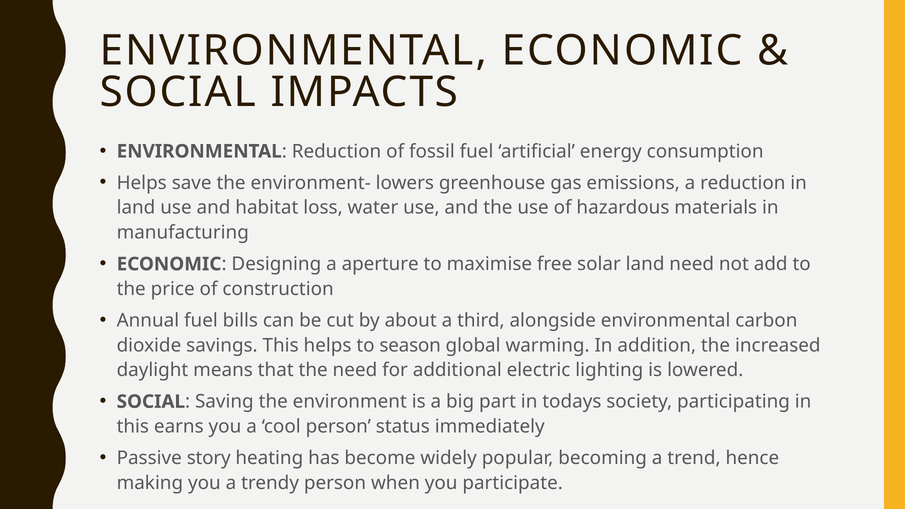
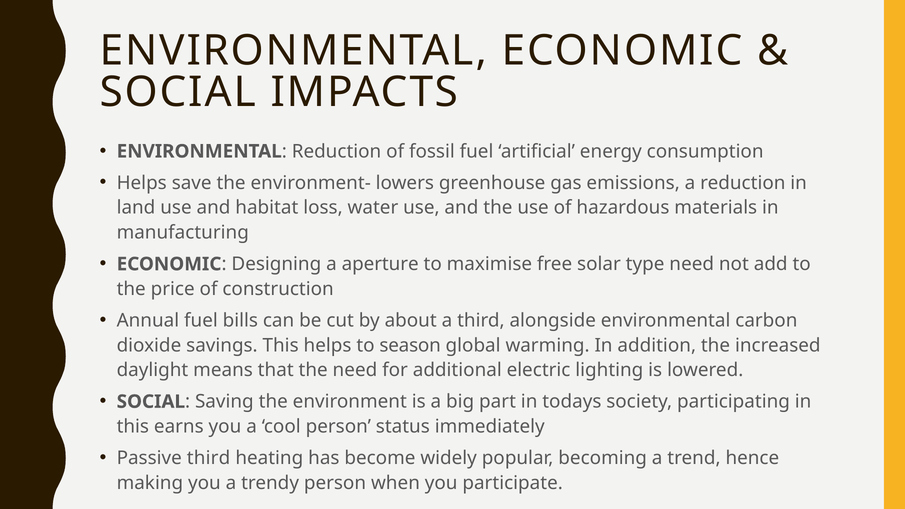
solar land: land -> type (645, 264)
Passive story: story -> third (209, 458)
